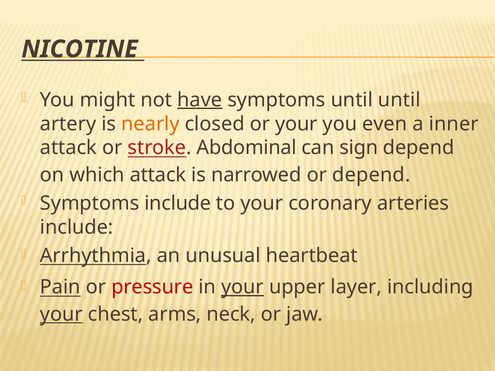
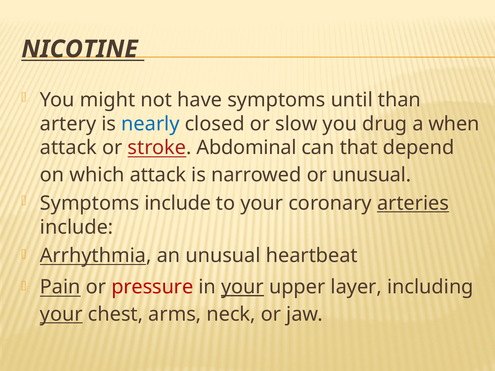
have underline: present -> none (200, 100)
until until: until -> than (399, 100)
nearly colour: orange -> blue (150, 124)
or your: your -> slow (296, 124)
even: even -> drug (385, 124)
inner: inner -> when (454, 124)
sign: sign -> that (359, 148)
or depend: depend -> unusual (372, 175)
arteries underline: none -> present (413, 203)
